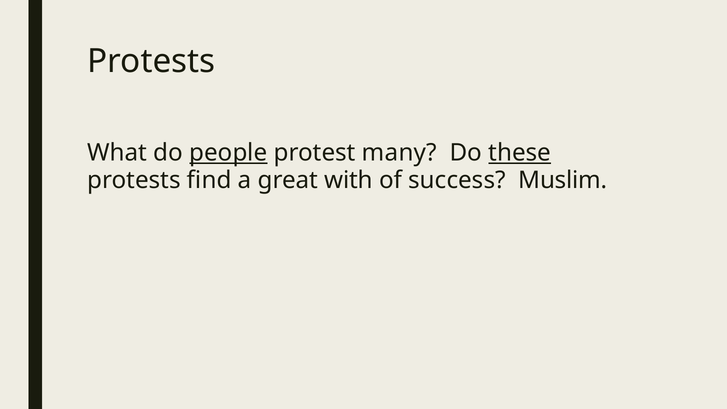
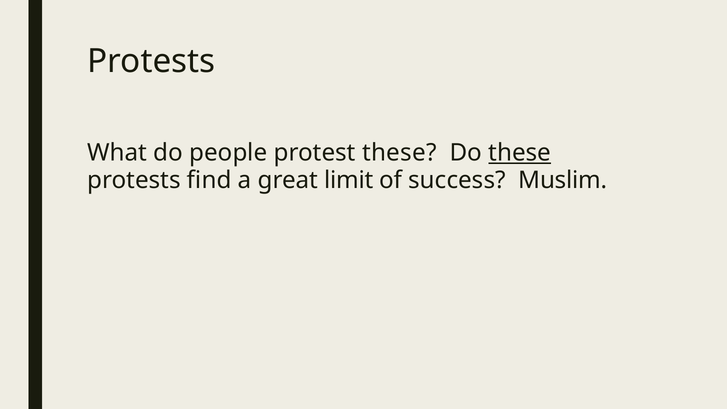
people underline: present -> none (228, 153)
protest many: many -> these (399, 153)
with: with -> limit (349, 180)
